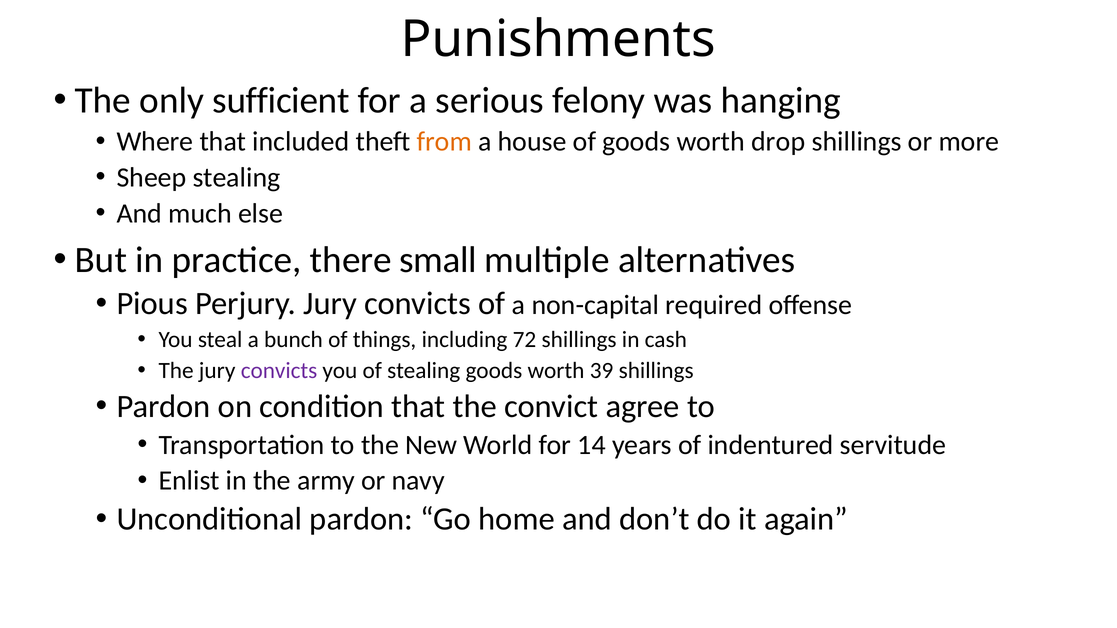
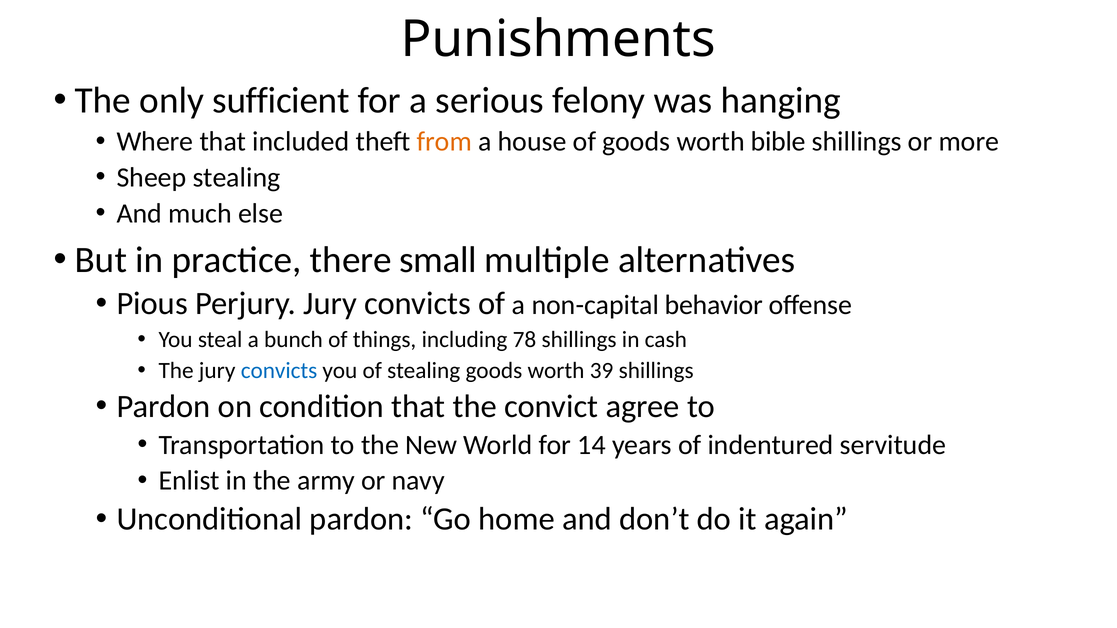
drop: drop -> bible (778, 142)
required: required -> behavior (714, 305)
72: 72 -> 78 (524, 340)
convicts colour: purple -> blue (279, 371)
